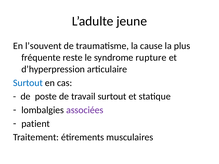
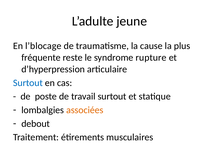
l’souvent: l’souvent -> l’blocage (43, 46)
associées colour: purple -> orange (85, 110)
patient: patient -> debout (36, 124)
